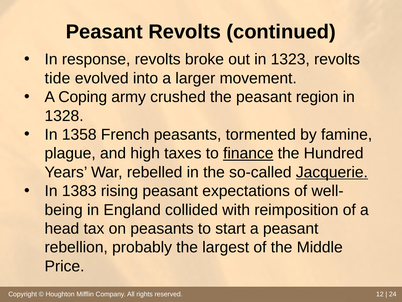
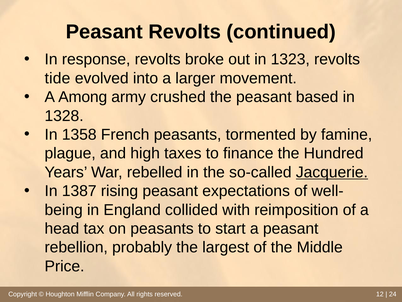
Coping: Coping -> Among (83, 97)
region: region -> based (317, 97)
finance underline: present -> none (248, 153)
1383: 1383 -> 1387 (79, 191)
